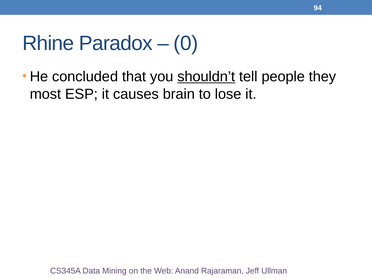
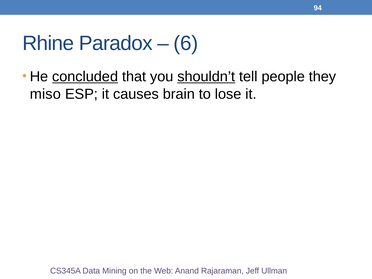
0: 0 -> 6 (186, 43)
concluded underline: none -> present (85, 77)
most: most -> miso (45, 94)
